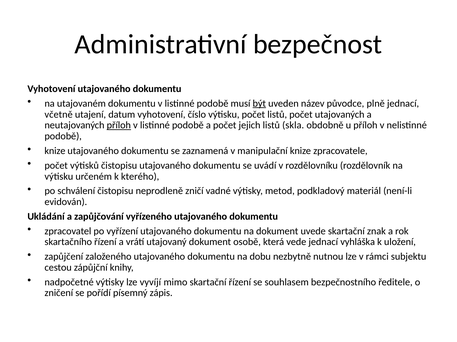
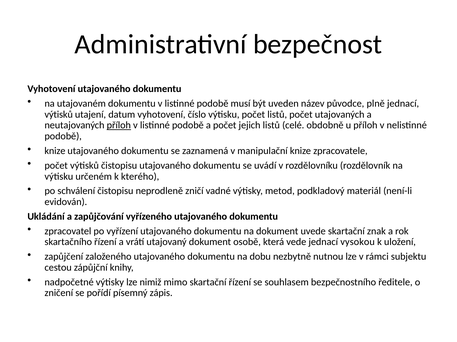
být underline: present -> none (259, 104)
včetně: včetně -> výtisků (59, 115)
skla: skla -> celé (293, 126)
vyhláška: vyhláška -> vysokou (358, 242)
vyvíjí: vyvíjí -> nimiž (151, 283)
